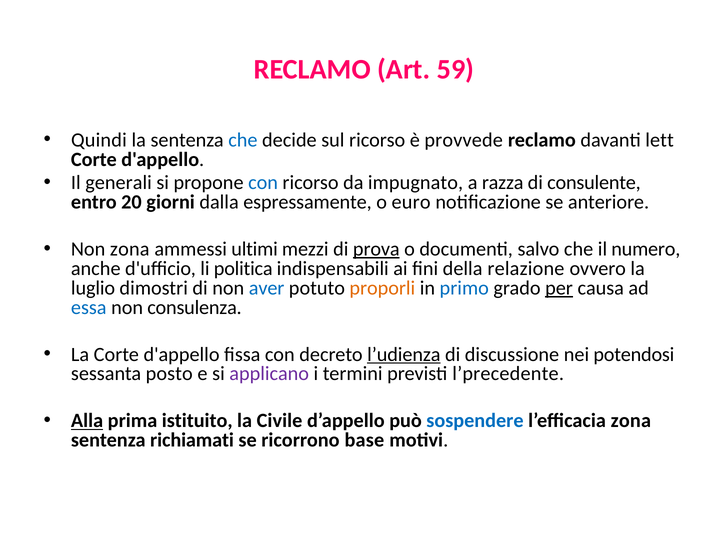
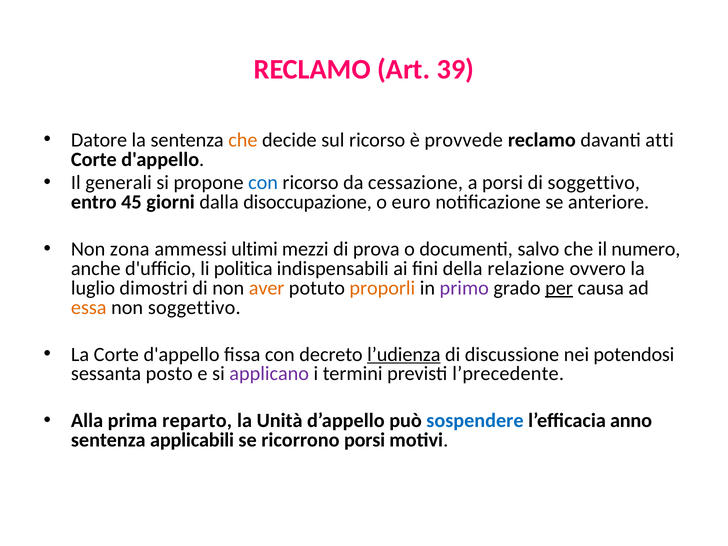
59: 59 -> 39 (455, 69)
Quindi: Quindi -> Datore (99, 140)
che colour: blue -> orange (243, 140)
lett: lett -> atti (660, 140)
impugnato: impugnato -> cessazione (416, 183)
a razza: razza -> porsi (503, 183)
di consulente: consulente -> soggettivo (594, 183)
20: 20 -> 45 (131, 202)
espressamente: espressamente -> disoccupazione (308, 202)
prova underline: present -> none (376, 249)
aver colour: blue -> orange (267, 288)
primo colour: blue -> purple (464, 288)
essa colour: blue -> orange (89, 307)
non consulenza: consulenza -> soggettivo (194, 307)
Alla underline: present -> none (87, 421)
istituito: istituito -> reparto (197, 421)
Civile: Civile -> Unità (280, 421)
l’efficacia zona: zona -> anno (631, 421)
richiamati: richiamati -> applicabili (192, 440)
ricorrono base: base -> porsi (365, 440)
